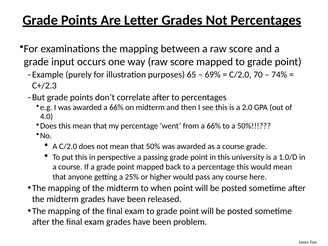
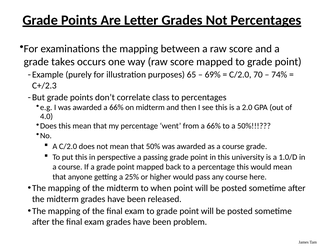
input: input -> takes (63, 62)
correlate after: after -> class (161, 97)
